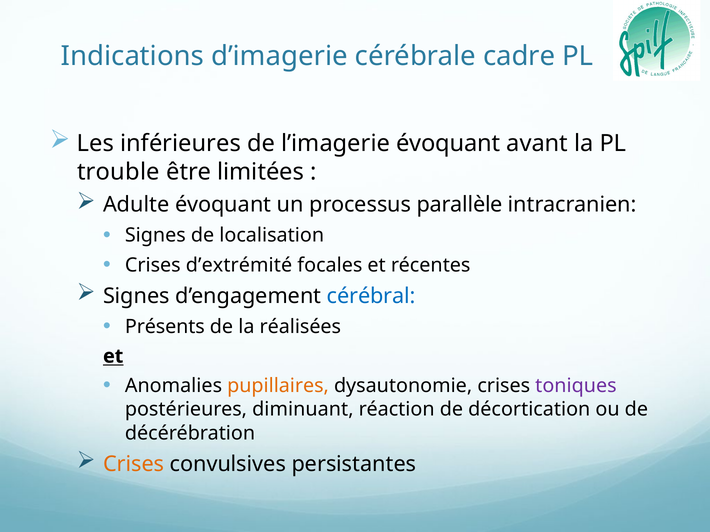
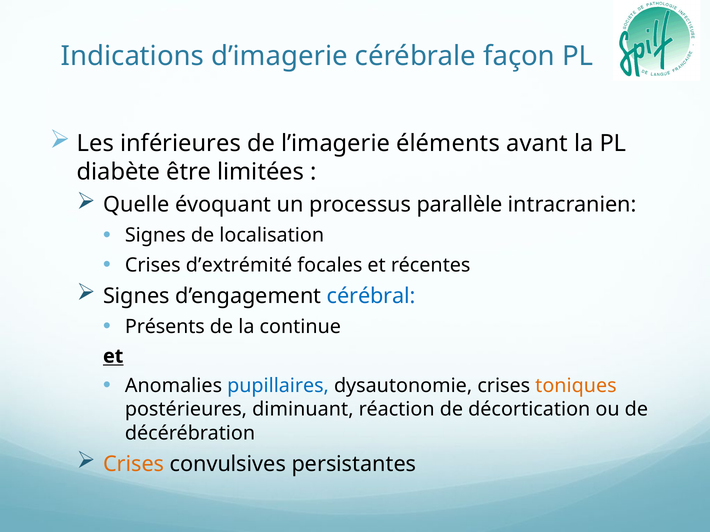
cadre: cadre -> façon (519, 56)
l’imagerie évoquant: évoquant -> éléments (448, 144)
trouble: trouble -> diabète (119, 172)
Adulte: Adulte -> Quelle (136, 205)
réalisées: réalisées -> continue (300, 327)
pupillaires colour: orange -> blue (278, 386)
toniques colour: purple -> orange (576, 386)
